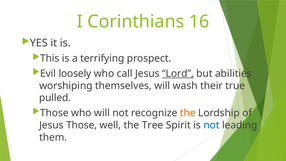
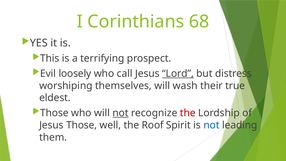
16: 16 -> 68 (199, 22)
abilities: abilities -> distress (233, 73)
pulled: pulled -> eldest (55, 98)
not underline: none -> present (121, 113)
the colour: orange -> red (188, 113)
Tree: Tree -> Roof (153, 125)
